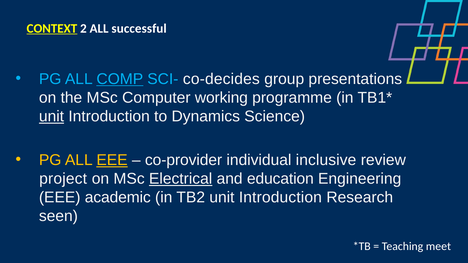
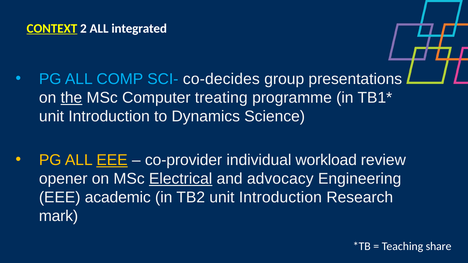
successful: successful -> integrated (139, 29)
COMP underline: present -> none (120, 79)
the underline: none -> present (71, 98)
working: working -> treating (221, 98)
unit underline: present -> none (51, 117)
inclusive: inclusive -> workload (326, 160)
project: project -> opener (63, 179)
education: education -> advocacy (280, 179)
seen: seen -> mark (59, 216)
meet: meet -> share (439, 246)
